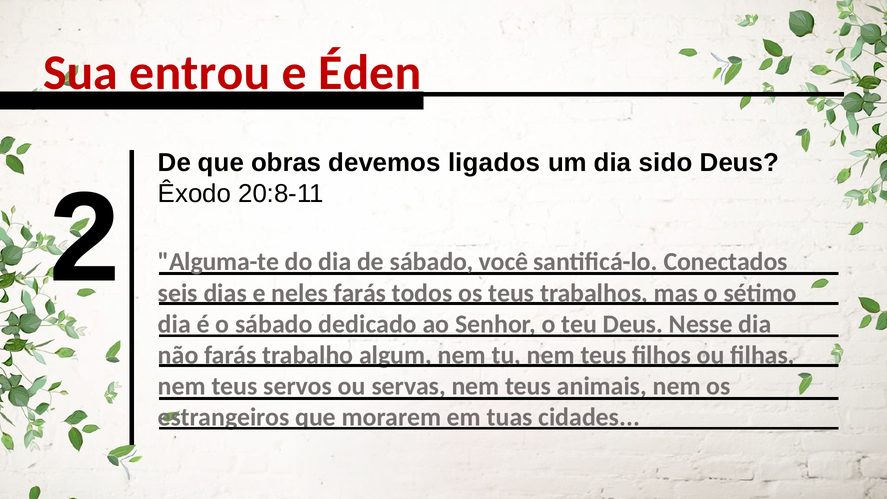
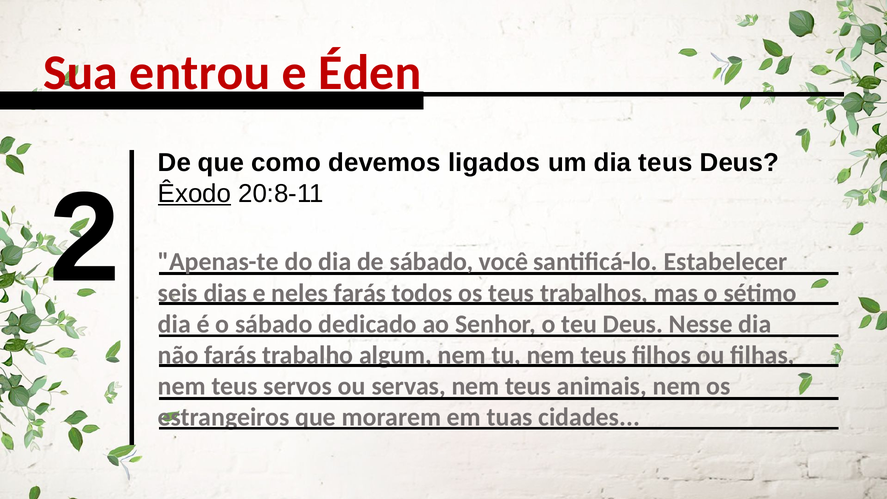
obras: obras -> como (286, 163)
dia sido: sido -> teus (665, 163)
Alguma-te: Alguma-te -> Apenas-te (218, 262)
Conectados: Conectados -> Estabelecer (726, 262)
Êxodo underline: none -> present (195, 194)
